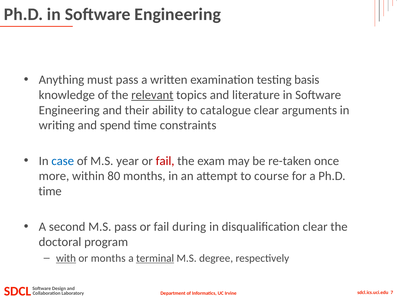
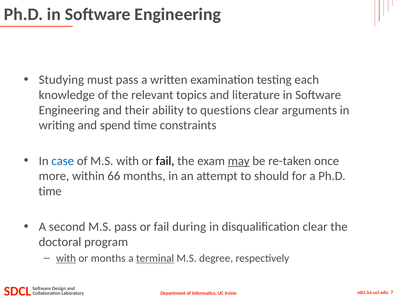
Anything: Anything -> Studying (61, 80)
basis: basis -> each (307, 80)
relevant underline: present -> none (152, 95)
catalogue: catalogue -> questions (226, 110)
M.S year: year -> with (128, 161)
fail colour: red -> black (165, 161)
may underline: none -> present (239, 161)
80: 80 -> 66 (114, 176)
course: course -> should (272, 176)
